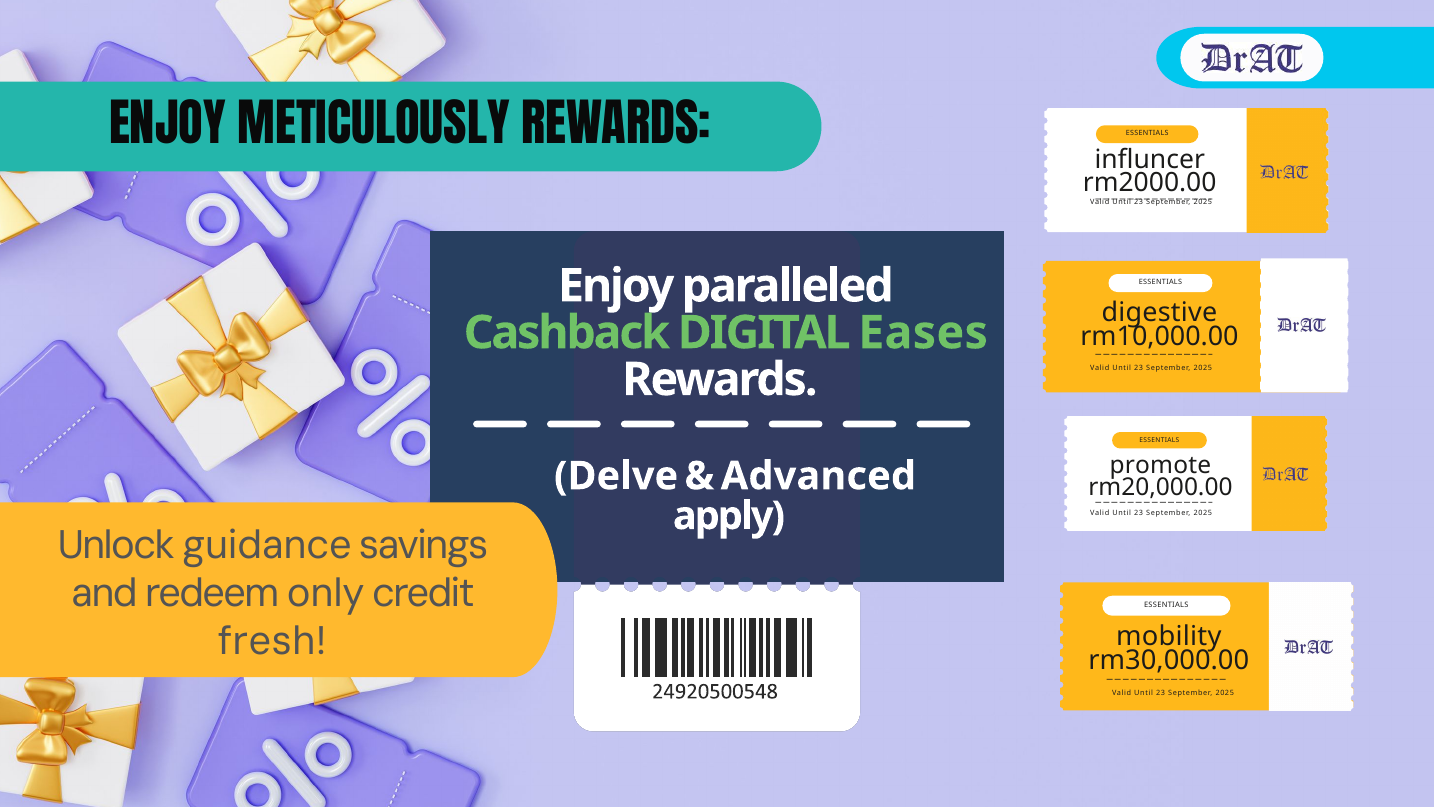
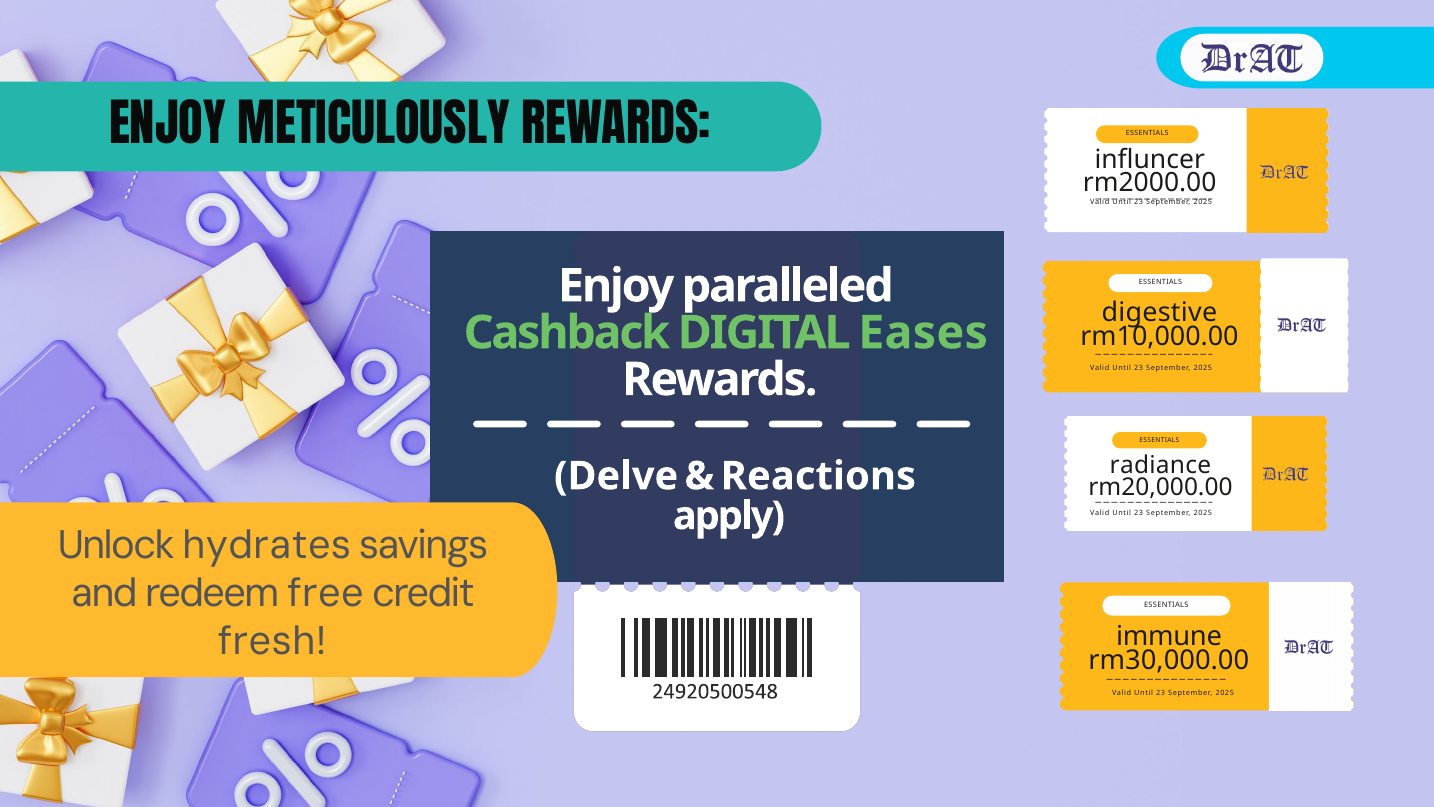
promote: promote -> radiance (1160, 465)
Advanced: Advanced -> Reactions (818, 476)
guidance: guidance -> hydrates (267, 546)
only: only -> free (326, 593)
mobility: mobility -> immune (1169, 636)
